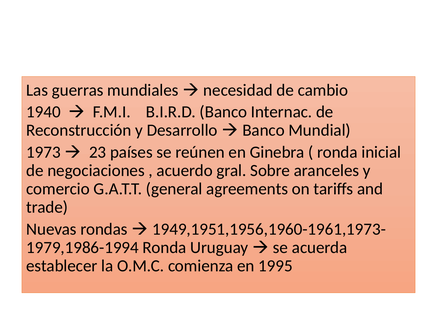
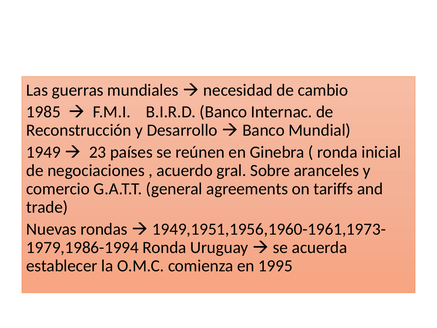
1940: 1940 -> 1985 (43, 112)
1973: 1973 -> 1949 (43, 152)
